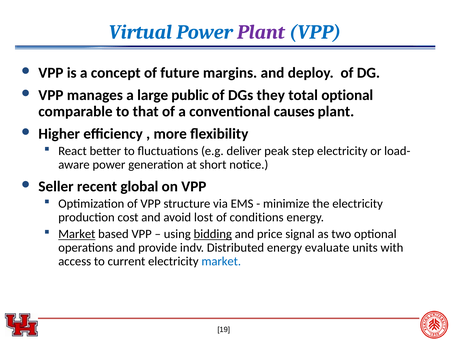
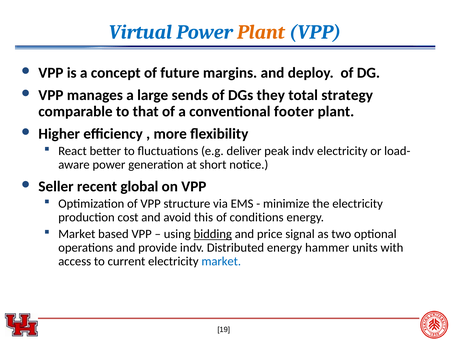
Plant colour: purple -> orange (261, 32)
public: public -> sends (190, 95)
total optional: optional -> strategy (347, 95)
causes: causes -> footer (294, 112)
peak step: step -> indv (303, 151)
lost: lost -> this (204, 218)
Market underline: present -> none (77, 234)
evaluate: evaluate -> hammer (327, 248)
